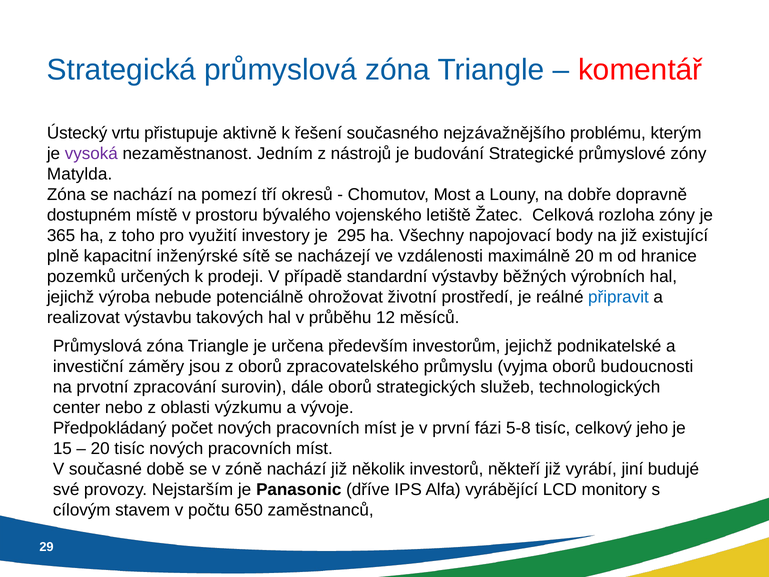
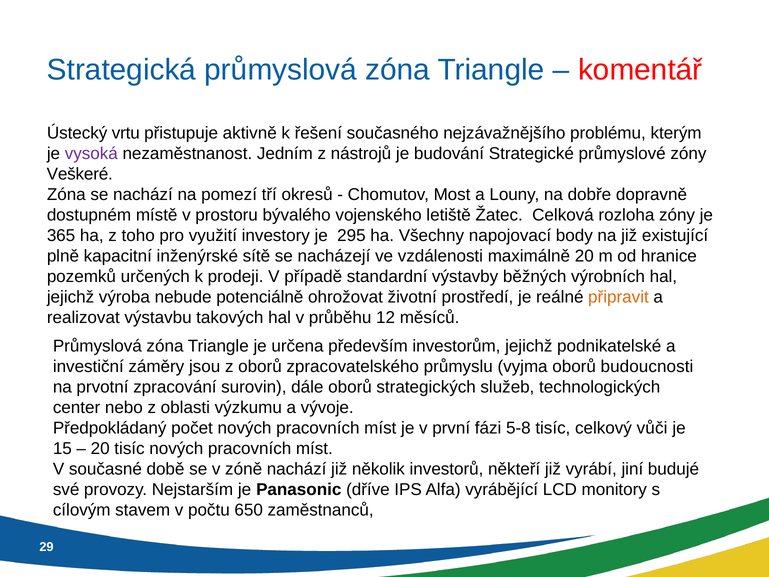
Matylda: Matylda -> Veškeré (80, 174)
připravit colour: blue -> orange (618, 297)
jeho: jeho -> vůči (652, 428)
